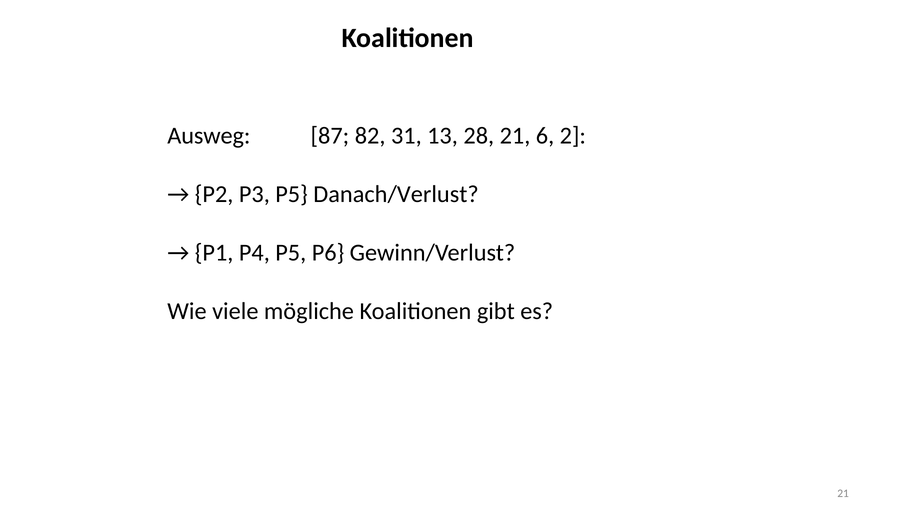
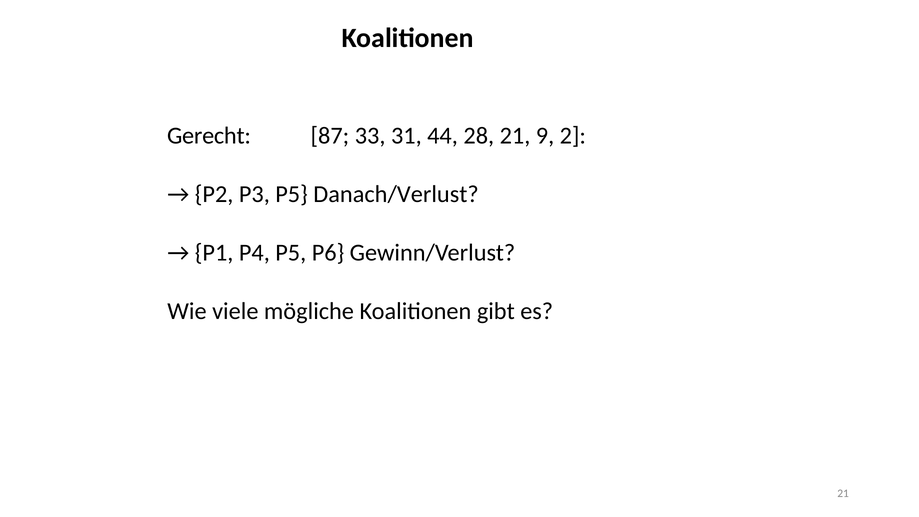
Ausweg: Ausweg -> Gerecht (209, 136)
82: 82 -> 33 (370, 136)
13: 13 -> 44 (443, 136)
6: 6 -> 9 (545, 136)
